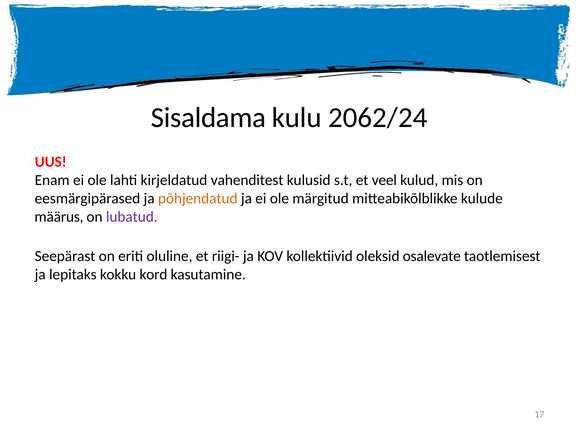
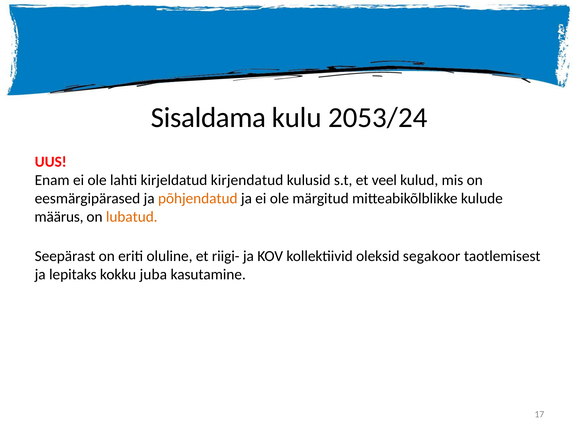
2062/24: 2062/24 -> 2053/24 (378, 118)
vahenditest: vahenditest -> kirjendatud (247, 180)
lubatud colour: purple -> orange (132, 217)
osalevate: osalevate -> segakoor (432, 256)
kord: kord -> juba (153, 275)
